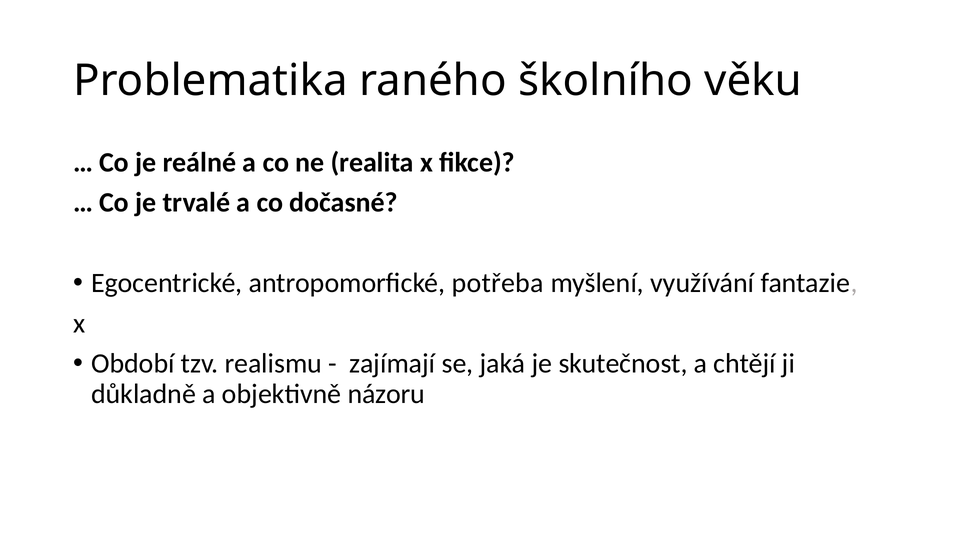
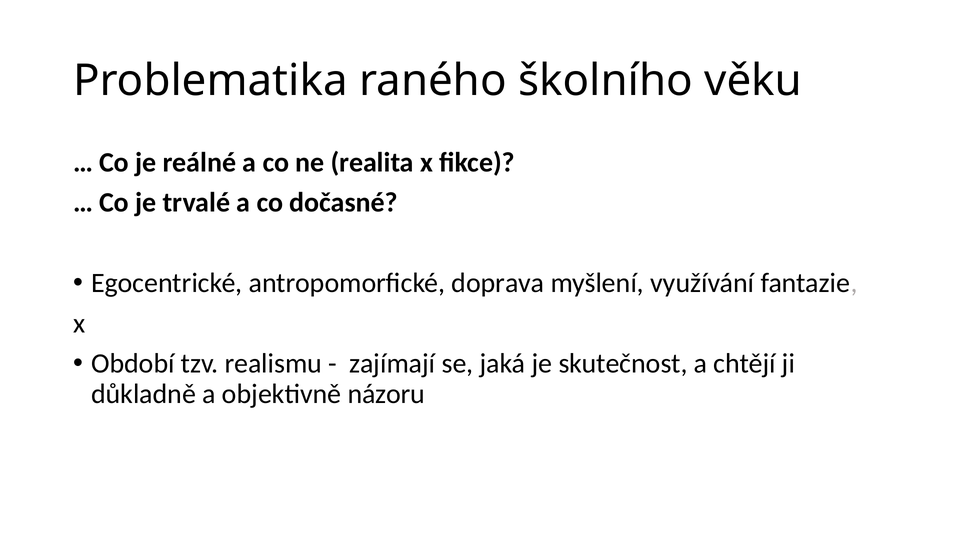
potřeba: potřeba -> doprava (498, 283)
